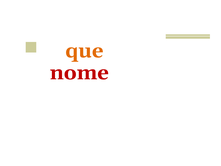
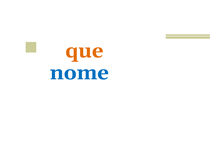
nome colour: red -> blue (79, 72)
